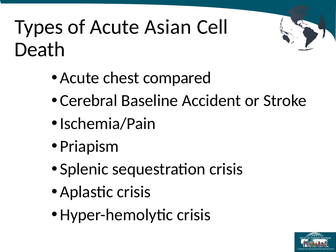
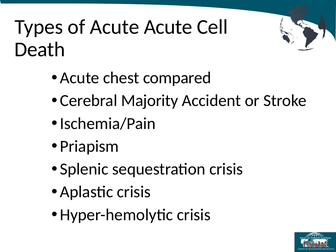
Acute Asian: Asian -> Acute (168, 27)
Baseline: Baseline -> Majority (150, 101)
